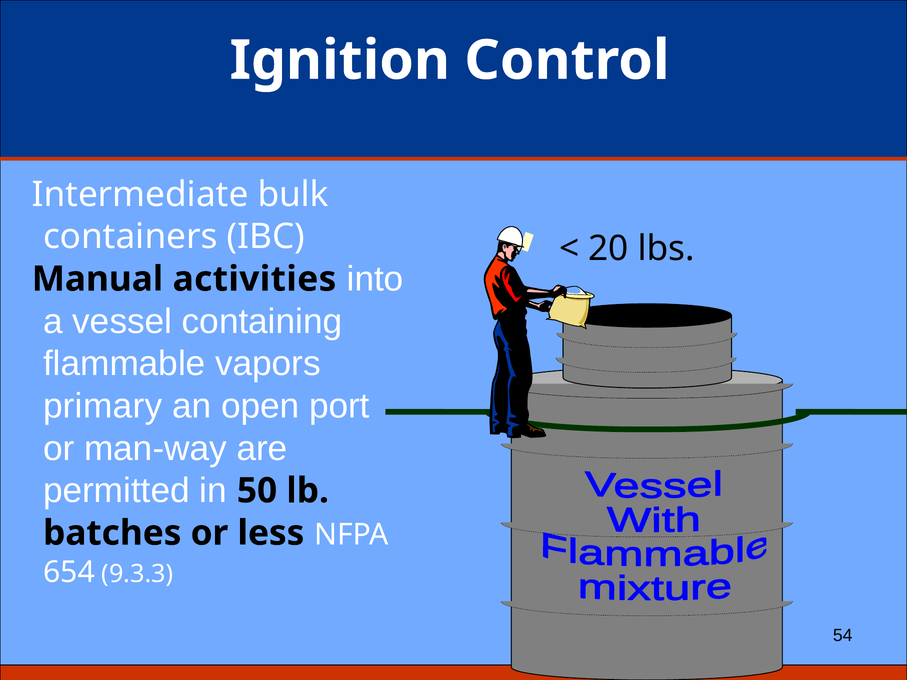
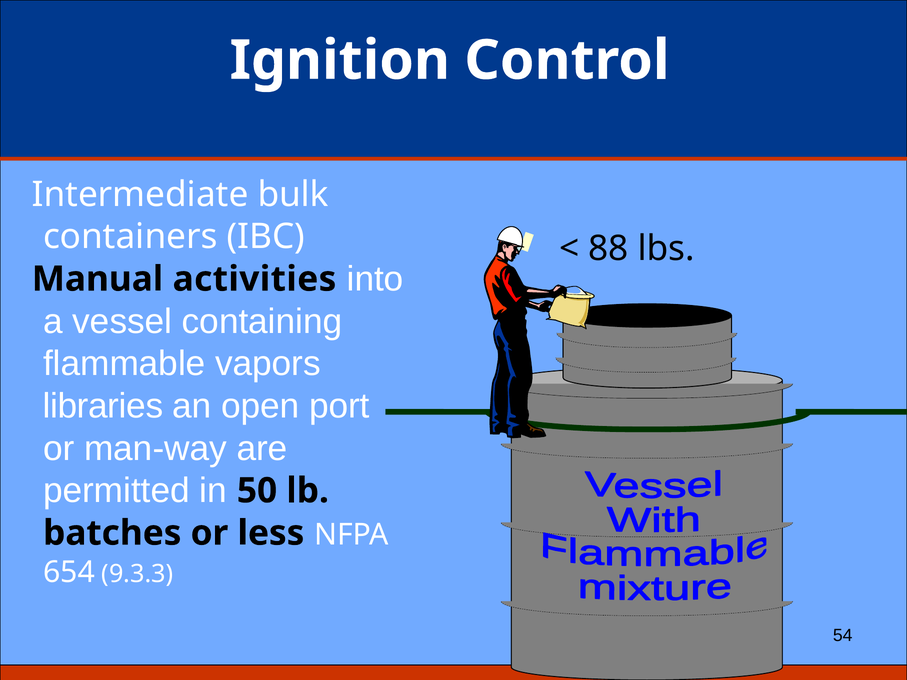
20: 20 -> 88 (608, 249)
primary: primary -> libraries (103, 406)
